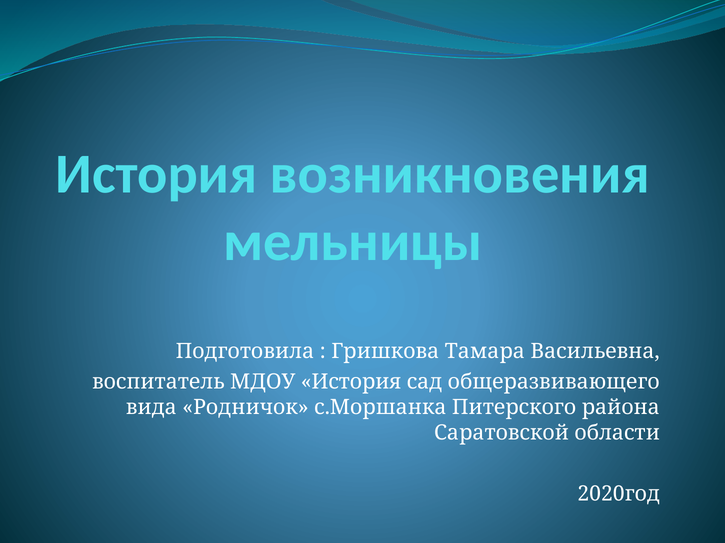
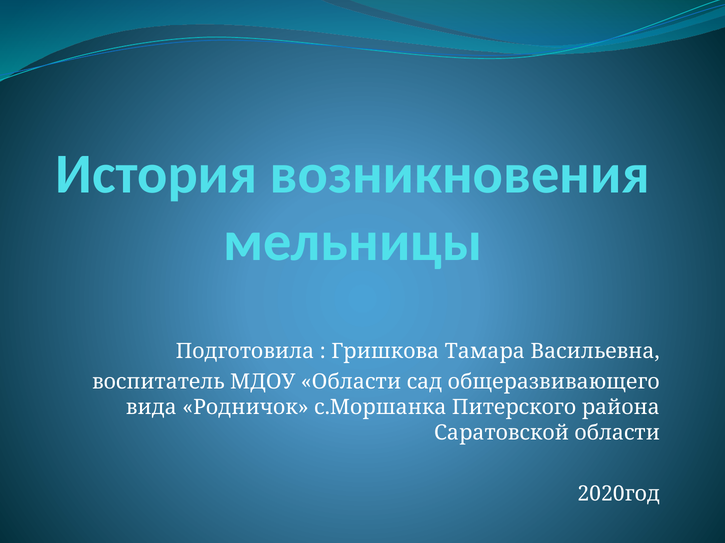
МДОУ История: История -> Области (351, 383)
